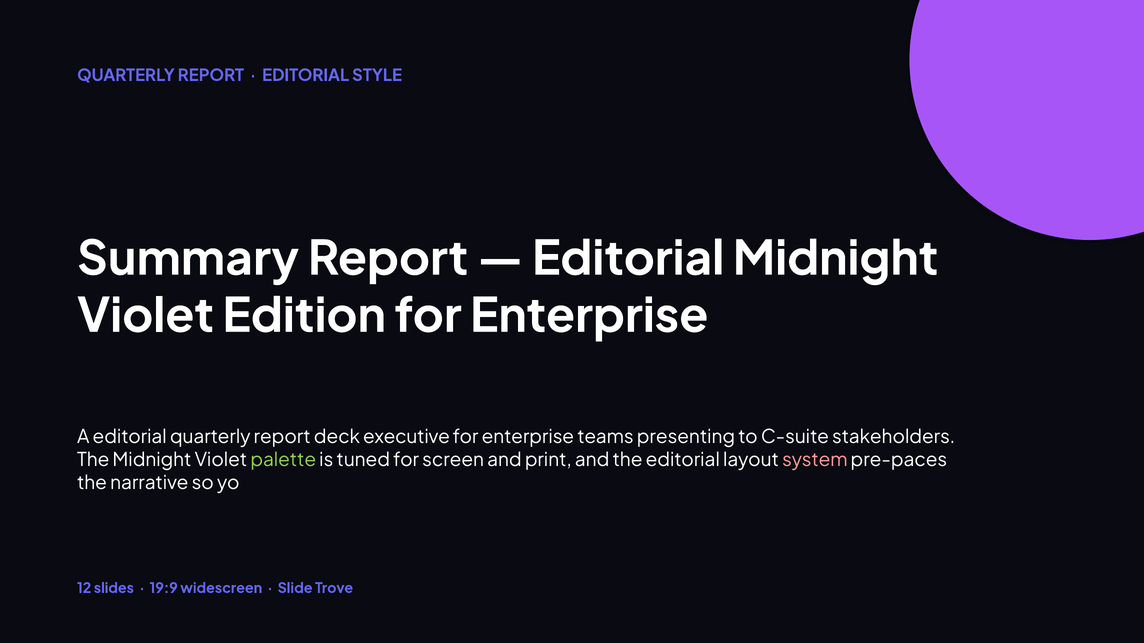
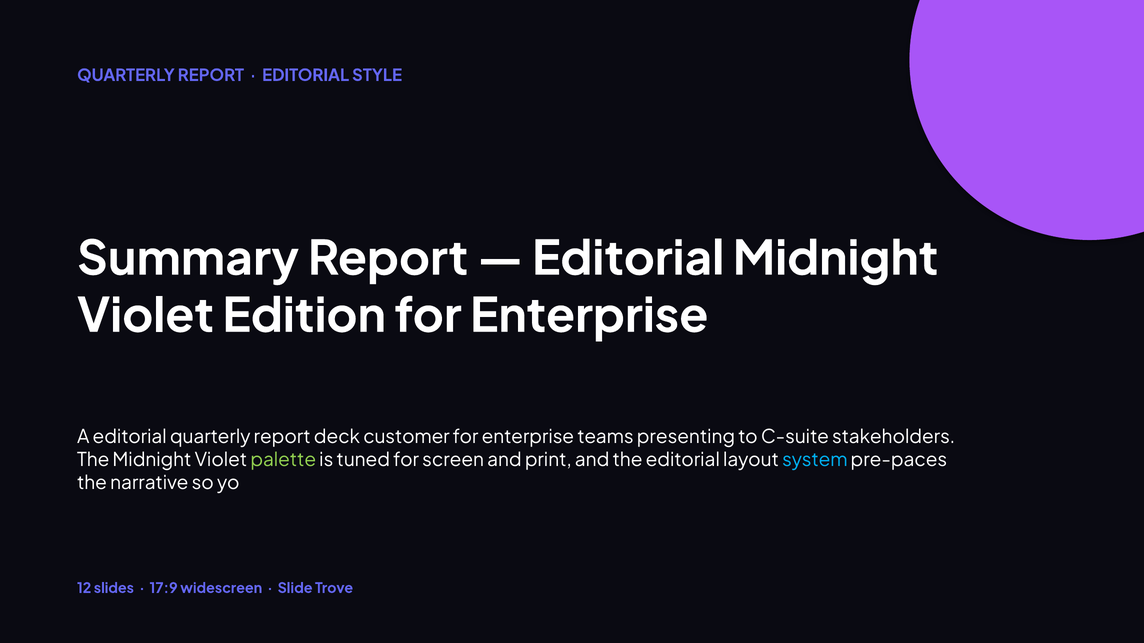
executive: executive -> customer (406, 437)
system colour: pink -> light blue (815, 460)
19:9: 19:9 -> 17:9 (164, 589)
